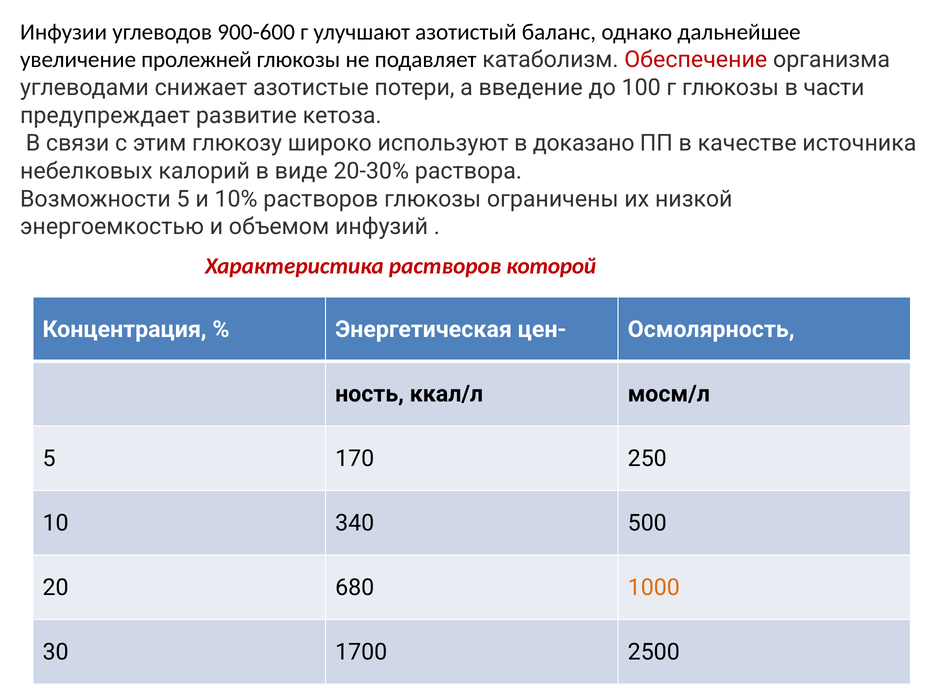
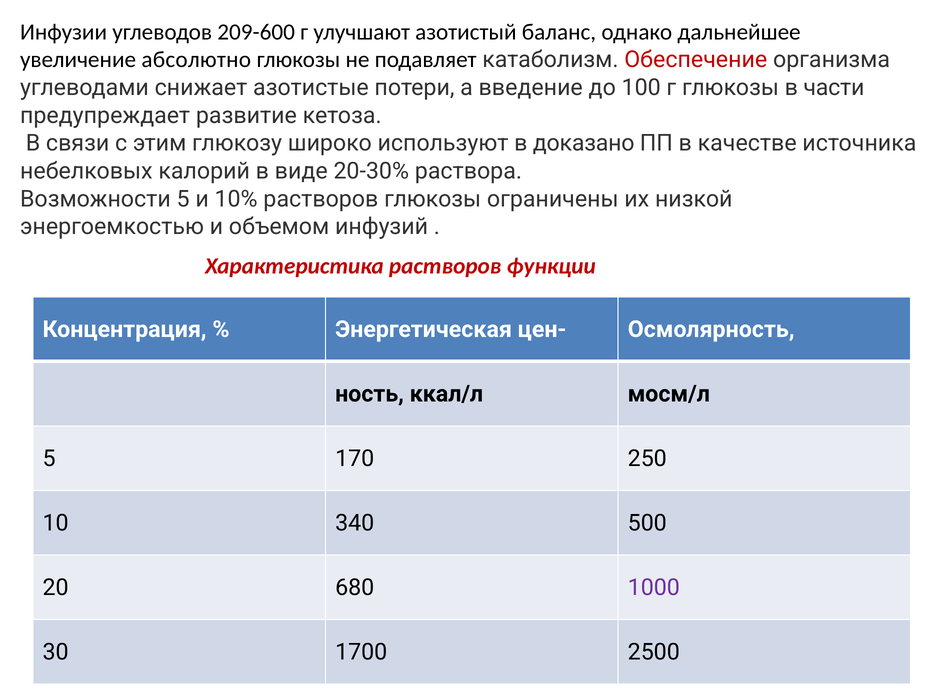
900-600: 900-600 -> 209-600 (256, 32)
пролежней: пролежней -> абсолютно (196, 60)
которой: которой -> функции (551, 266)
1000 colour: orange -> purple (654, 588)
